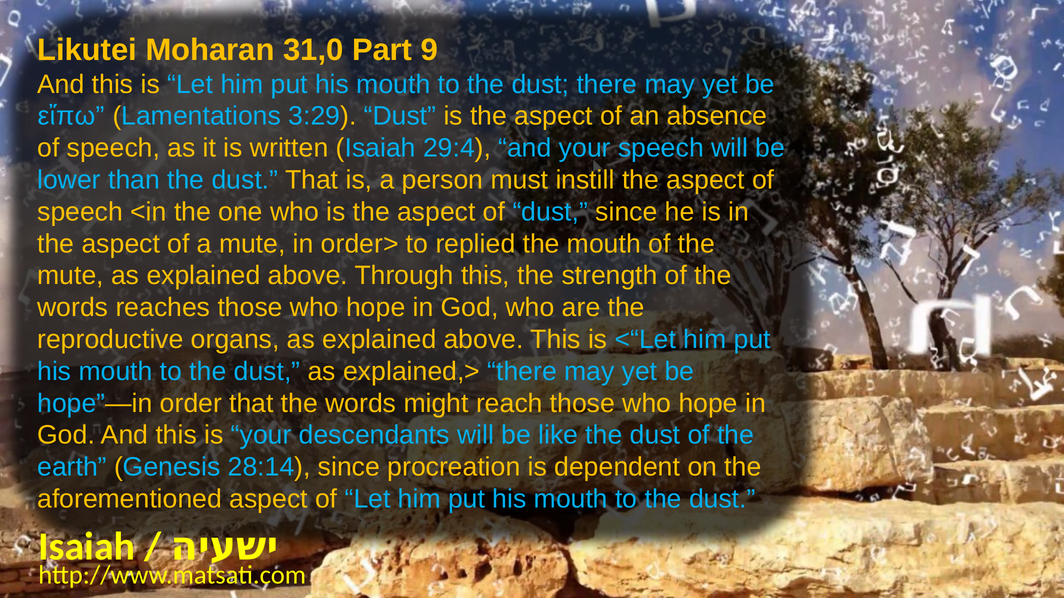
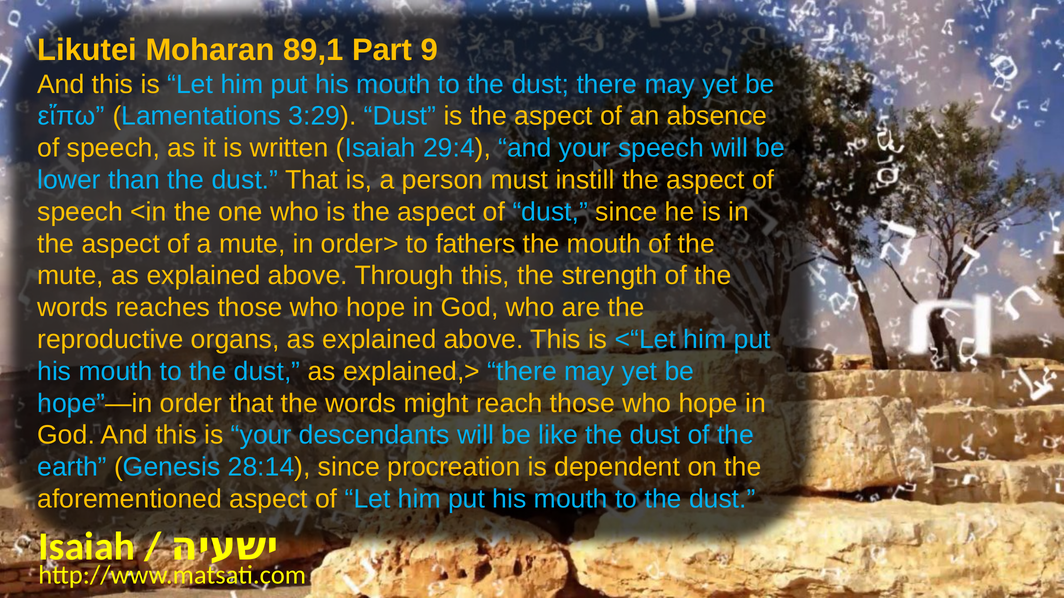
31,0: 31,0 -> 89,1 (313, 50)
replied: replied -> fathers (476, 244)
